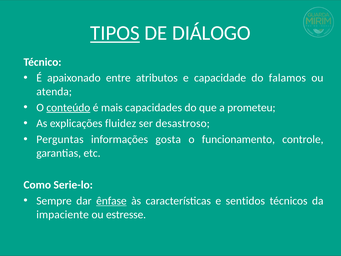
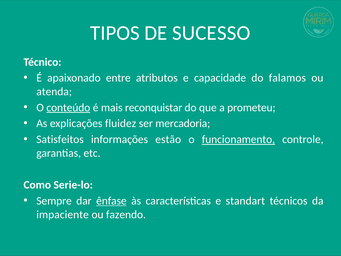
TIPOS underline: present -> none (115, 33)
DIÁLOGO: DIÁLOGO -> SUCESSO (211, 33)
capacidades: capacidades -> reconquistar (154, 107)
desastroso: desastroso -> mercadoria (183, 123)
Perguntas: Perguntas -> Satisfeitos (60, 139)
gosta: gosta -> estão (168, 139)
funcionamento underline: none -> present (238, 139)
sentidos: sentidos -> standart (245, 201)
estresse: estresse -> fazendo (126, 214)
